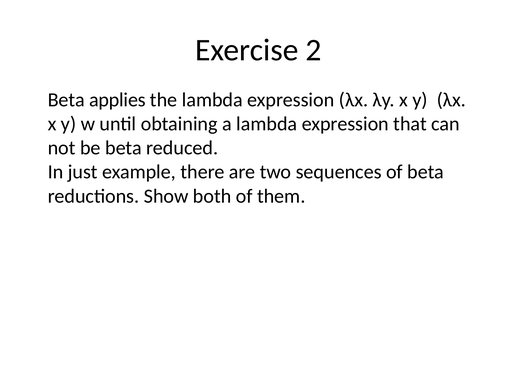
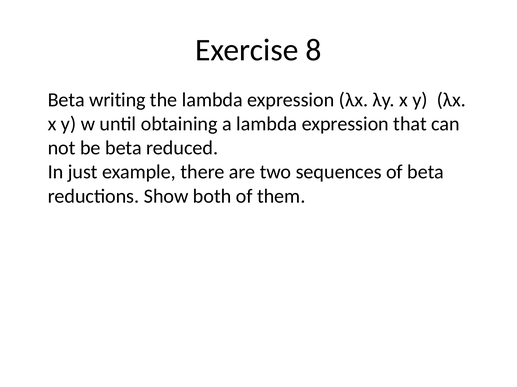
2: 2 -> 8 (314, 50)
applies: applies -> writing (117, 100)
